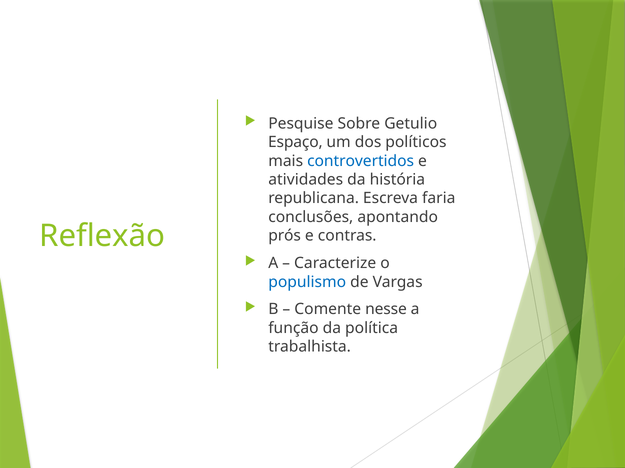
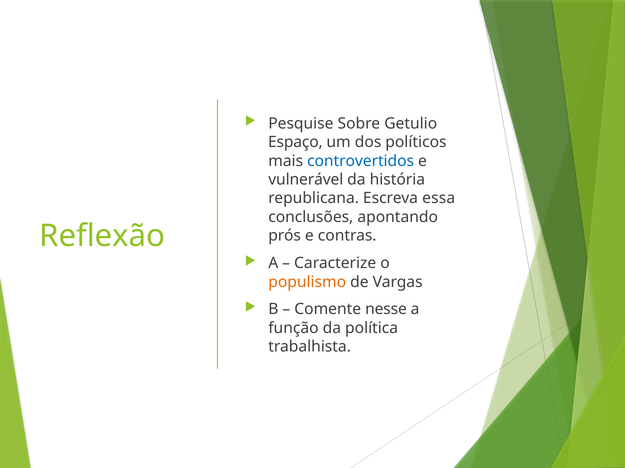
atividades: atividades -> vulnerável (306, 180)
faria: faria -> essa (439, 199)
populismo colour: blue -> orange (307, 282)
